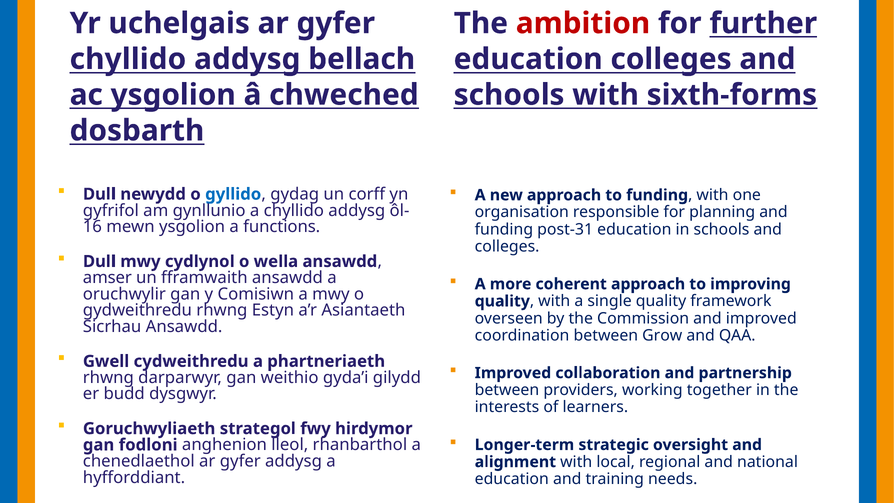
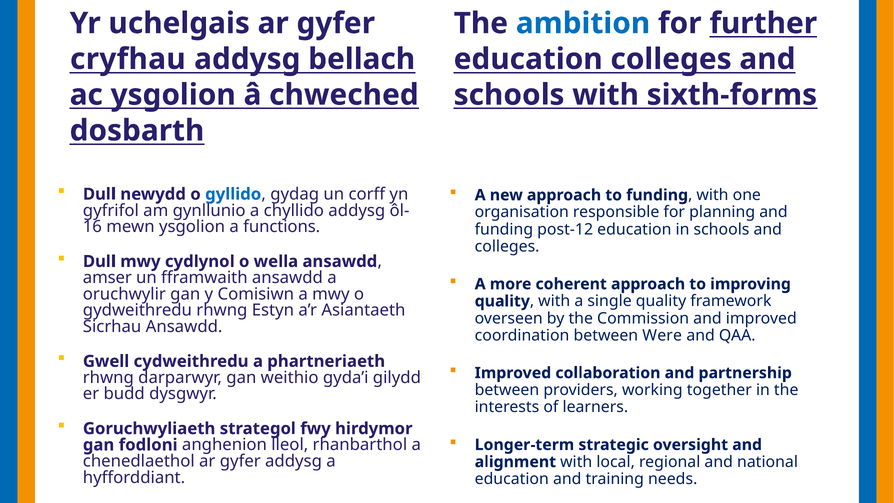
ambition colour: red -> blue (583, 23)
chyllido: chyllido -> cryfhau (128, 59)
post-31: post-31 -> post-12 (565, 229)
Grow: Grow -> Were (662, 335)
